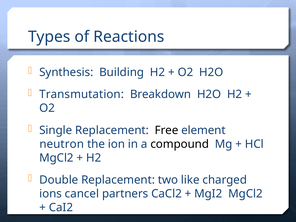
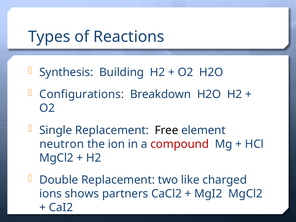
Transmutation: Transmutation -> Configurations (82, 94)
compound colour: black -> red (180, 144)
cancel: cancel -> shows (82, 194)
